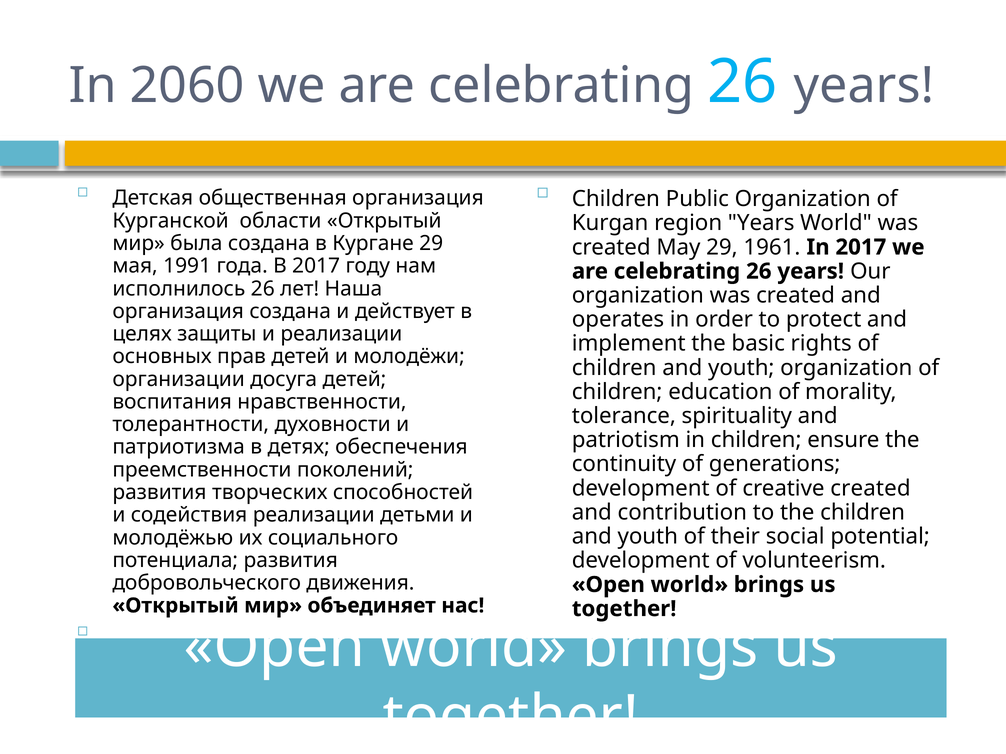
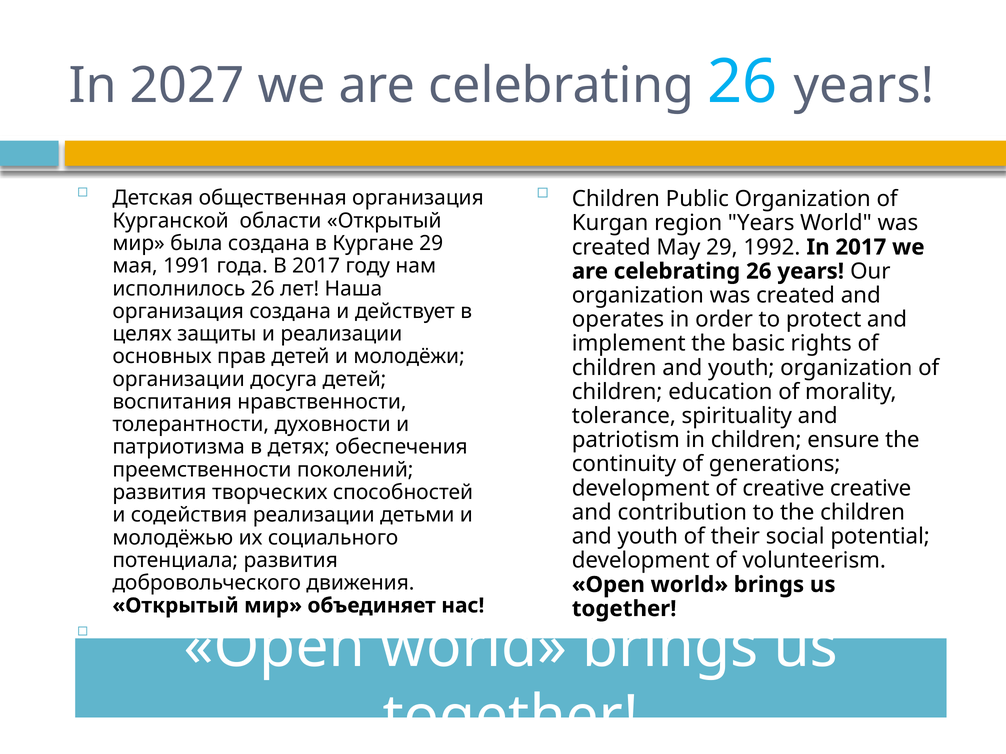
2060: 2060 -> 2027 (187, 86)
1961: 1961 -> 1992 (772, 247)
creative created: created -> creative (871, 489)
